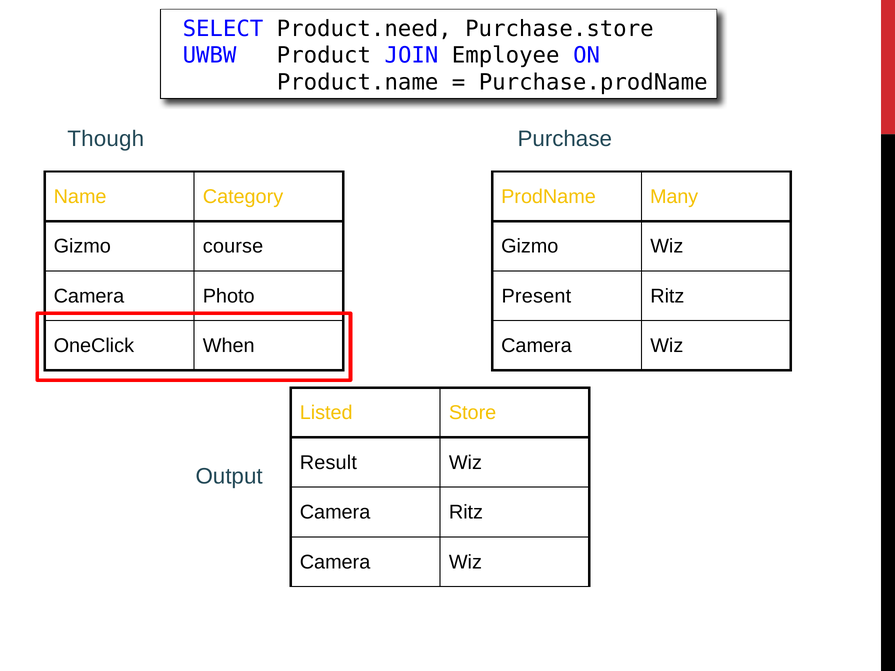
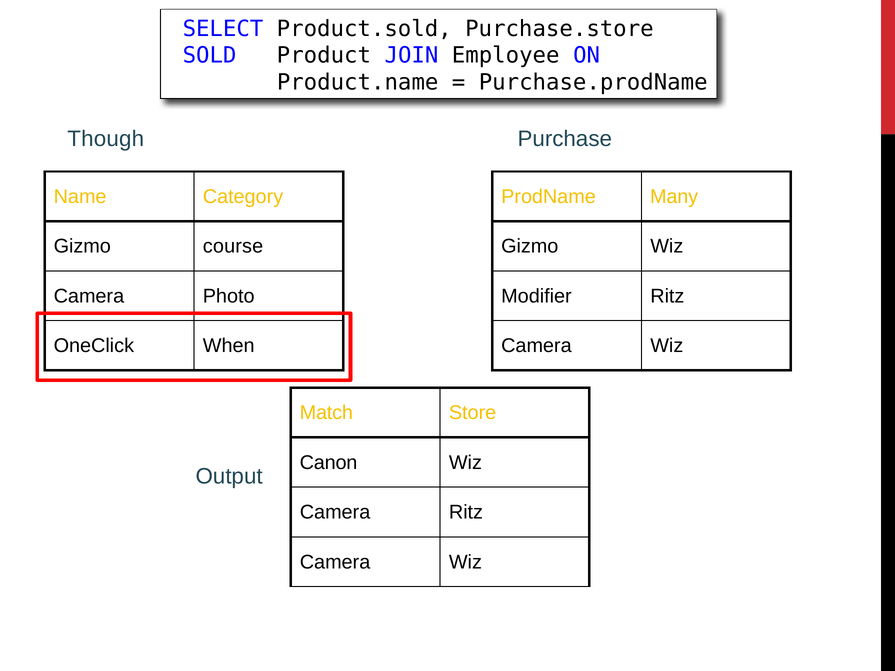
Product.need: Product.need -> Product.sold (364, 29)
UWBW: UWBW -> SOLD (210, 56)
Present: Present -> Modifier (536, 296)
Listed: Listed -> Match (326, 413)
Result: Result -> Canon (329, 463)
